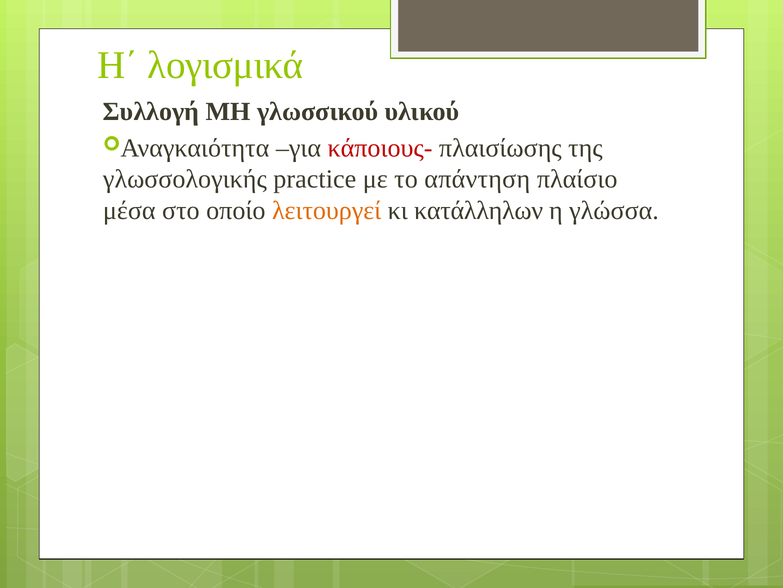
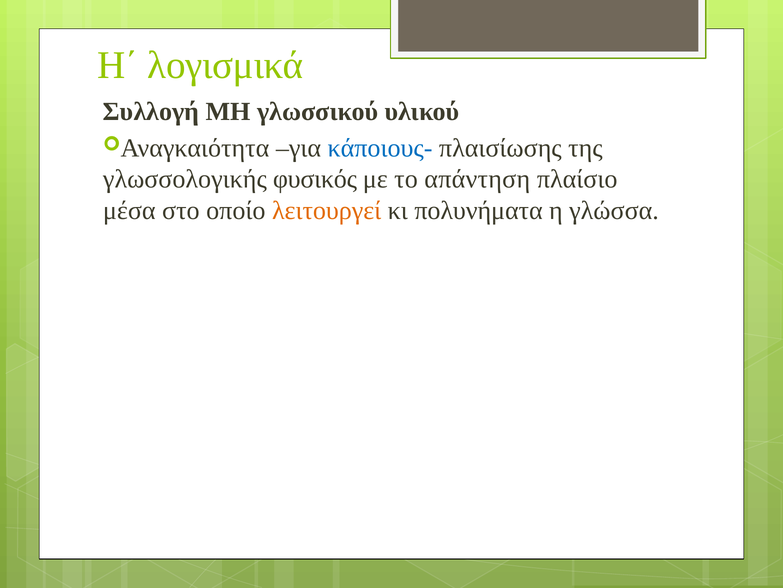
κάποιους- colour: red -> blue (380, 148)
practice: practice -> φυσικός (315, 179)
κατάλληλων: κατάλληλων -> πολυνήματα (479, 210)
